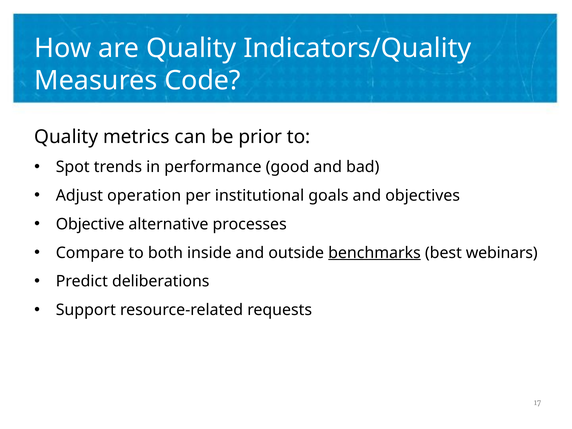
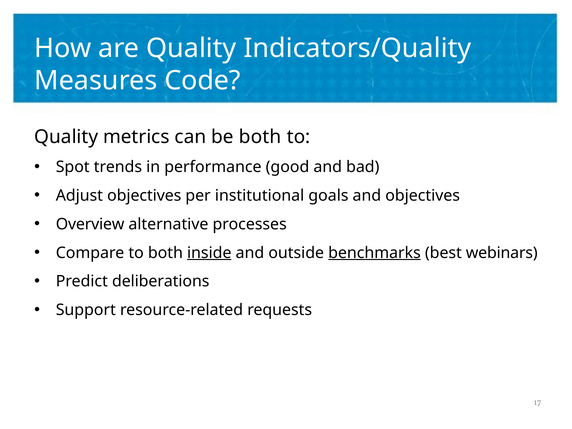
be prior: prior -> both (260, 137)
Adjust operation: operation -> objectives (144, 196)
Objective: Objective -> Overview (90, 224)
inside underline: none -> present (209, 253)
